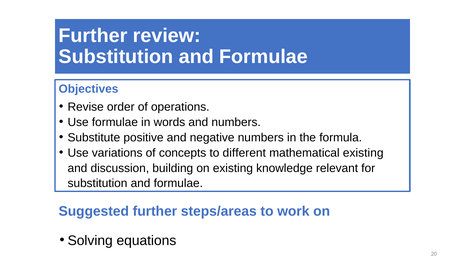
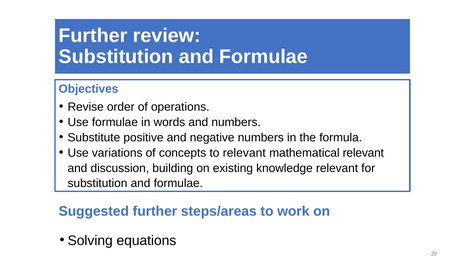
to different: different -> relevant (244, 153)
mathematical existing: existing -> relevant (363, 153)
